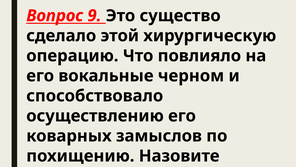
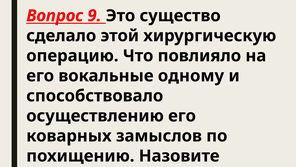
черном: черном -> одному (191, 76)
